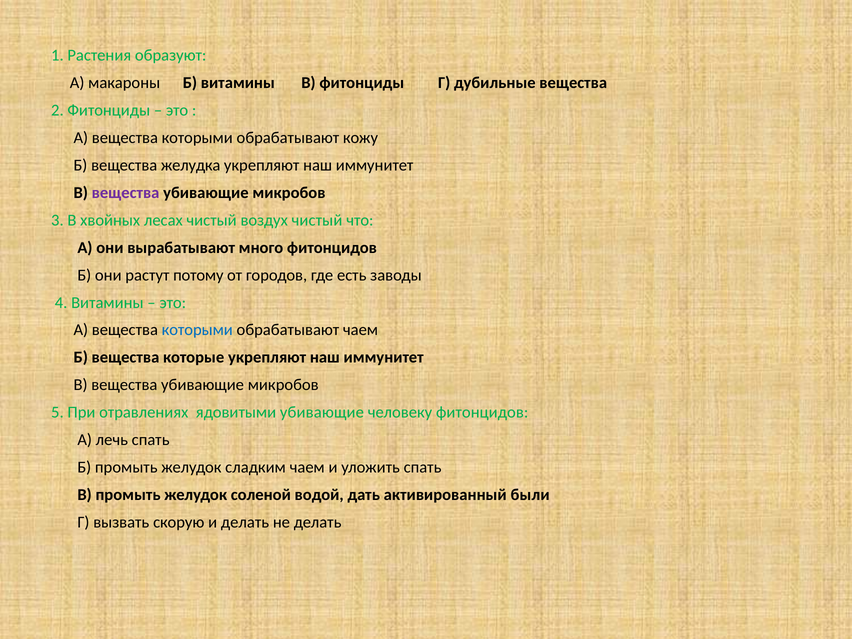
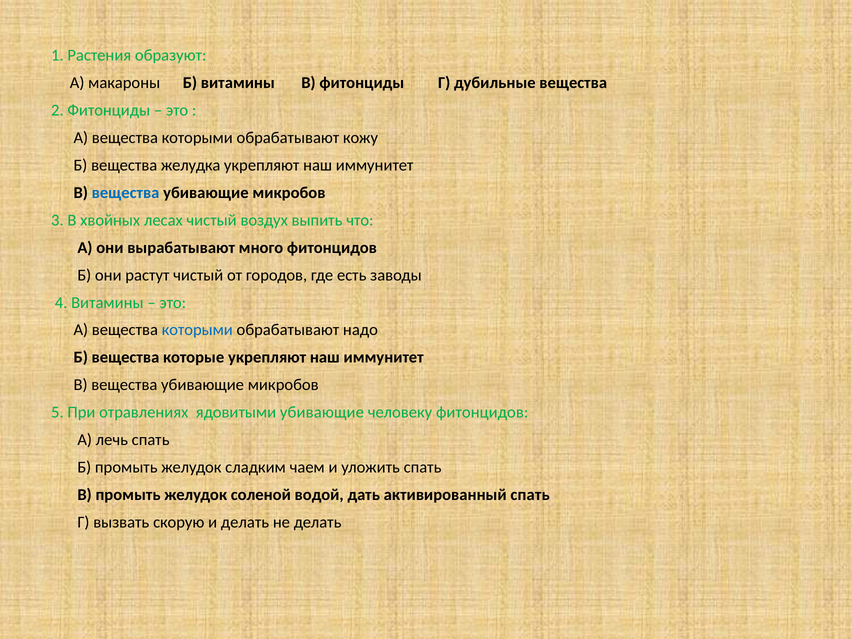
вещества colour: purple -> blue (126, 193)
воздух чистый: чистый -> выпить (317, 220)
растут потому: потому -> чистый (198, 275)
обрабатывают чаем: чаем -> надо (360, 330)
активированный были: были -> спать (530, 495)
